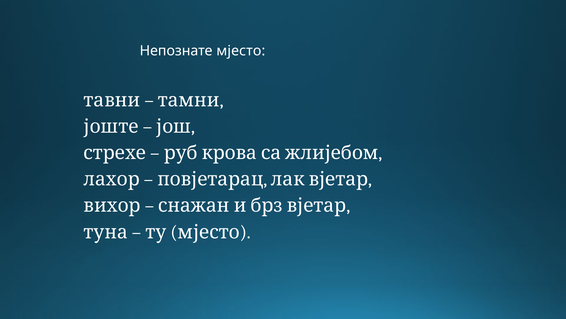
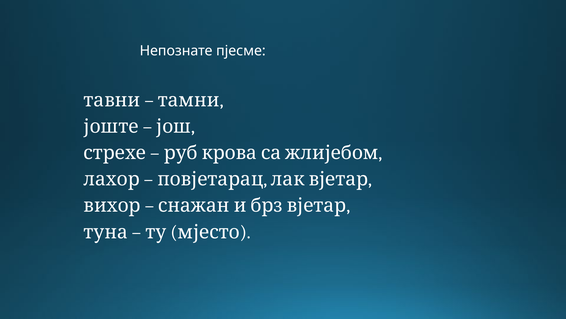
Непознате мјесто: мјесто -> пјесме (241, 51)
